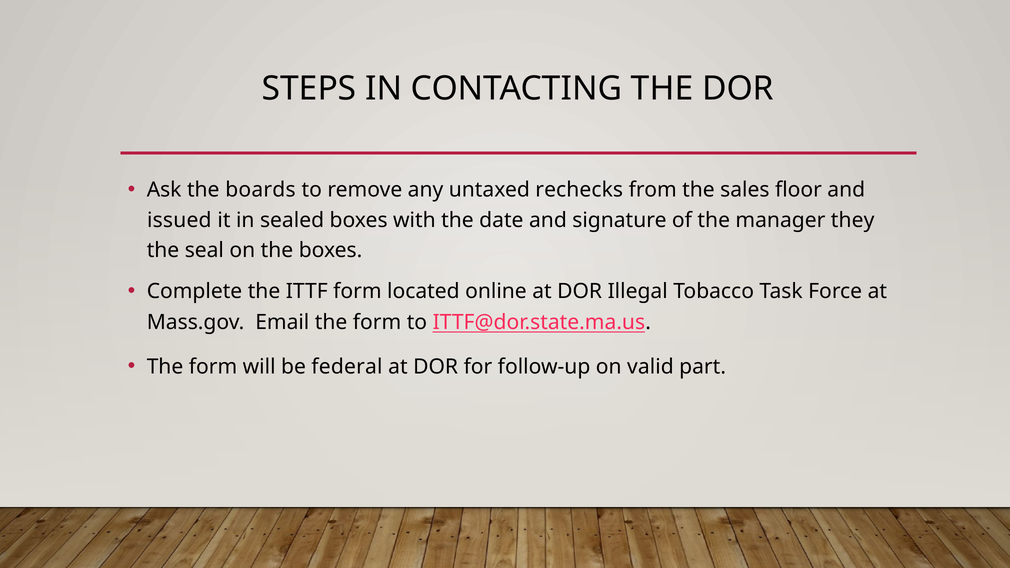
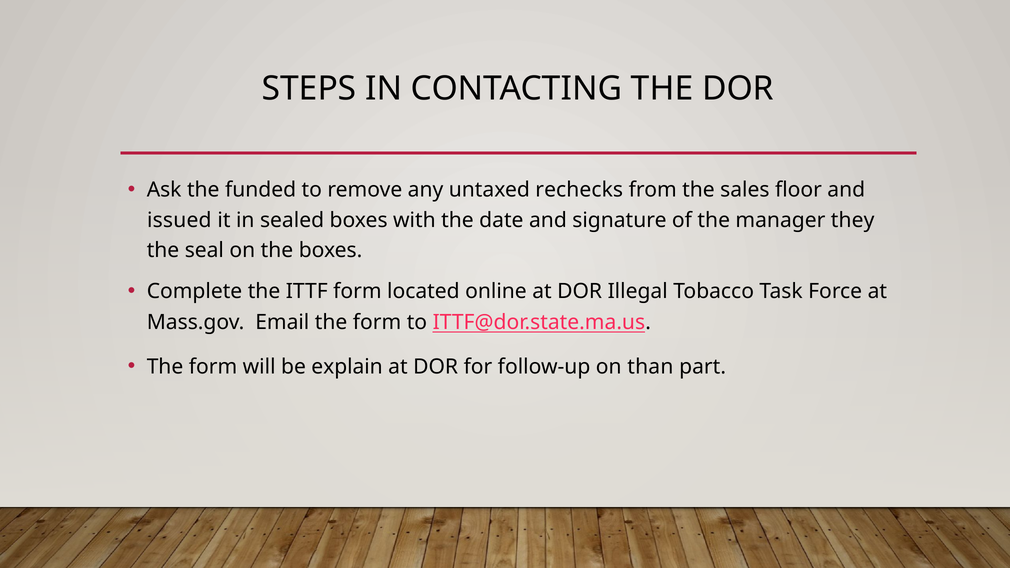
boards: boards -> funded (261, 190)
federal: federal -> explain (347, 367)
valid: valid -> than (650, 367)
